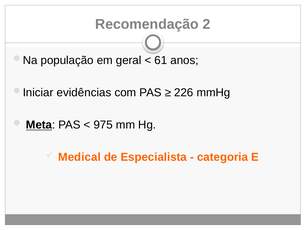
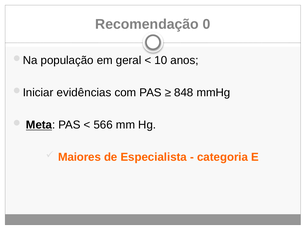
2: 2 -> 0 (207, 24)
61: 61 -> 10 (161, 60)
226: 226 -> 848 (184, 92)
975: 975 -> 566 (103, 125)
Medical: Medical -> Maiores (80, 157)
